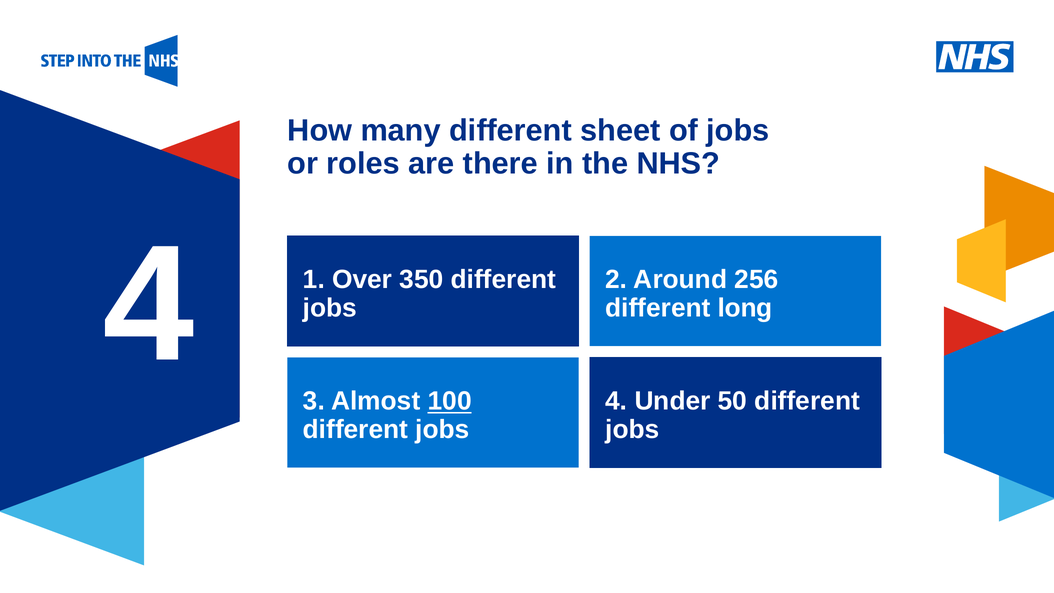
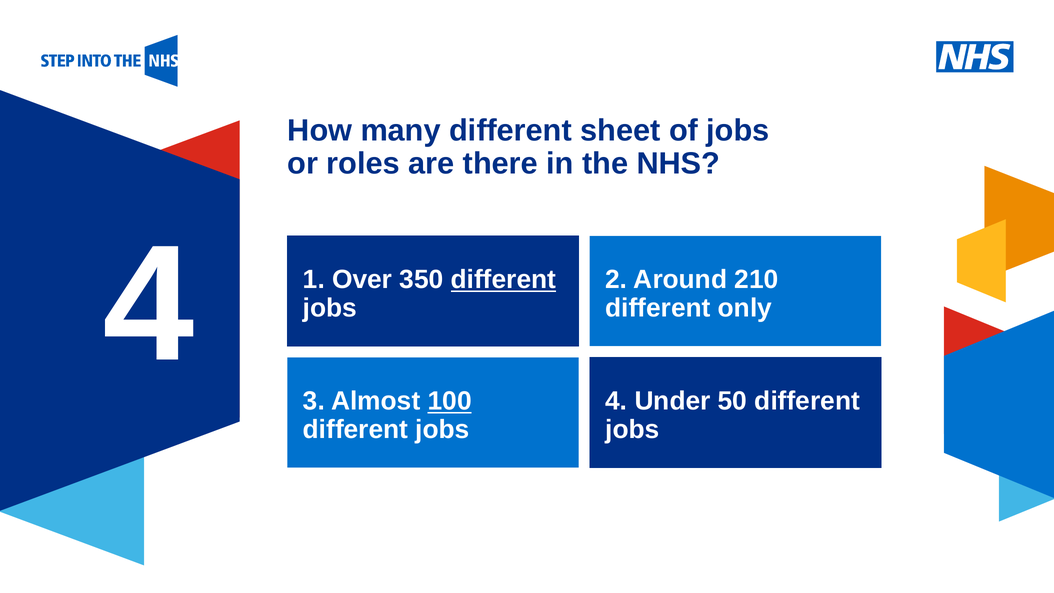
different underline: none -> present (503, 280)
256: 256 -> 210 (756, 280)
long: long -> only (745, 308)
